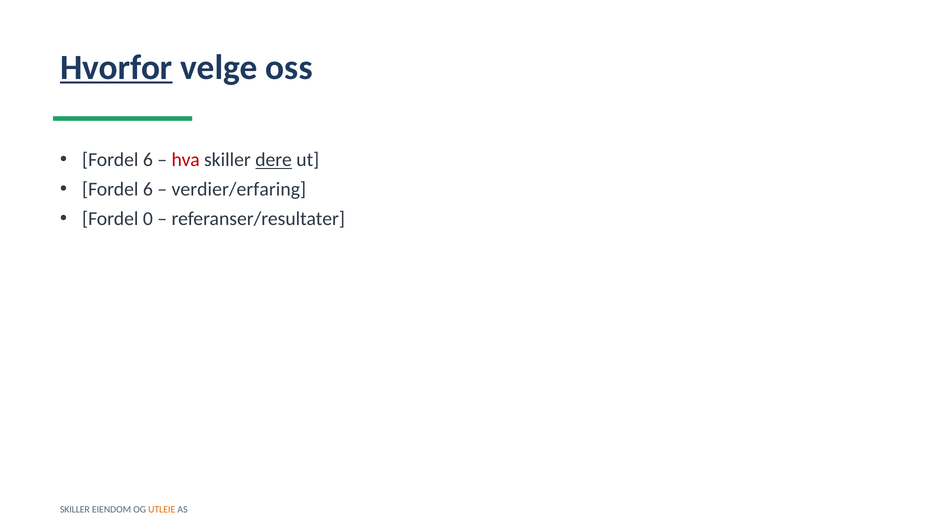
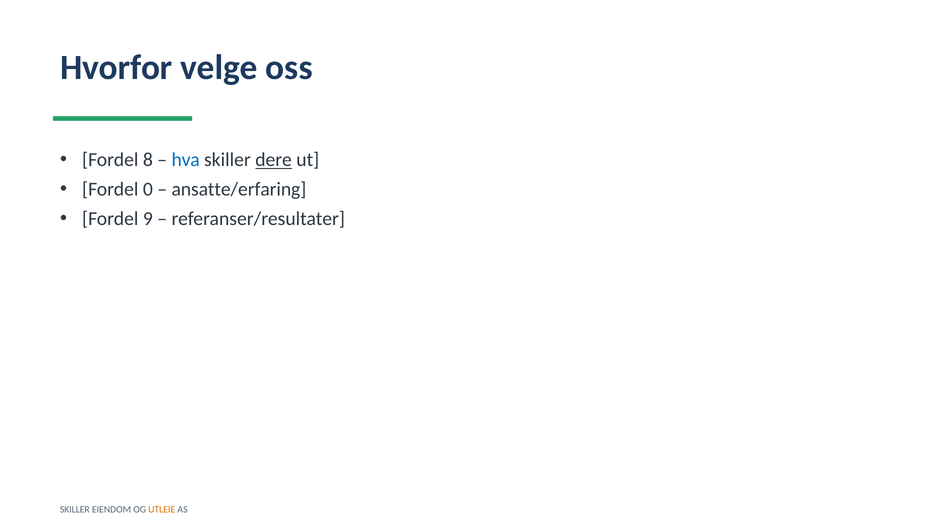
Hvorfor underline: present -> none (116, 67)
6: 6 -> 8 (148, 160)
hva colour: red -> blue (186, 160)
6: 6 -> 0 (148, 189)
verdier/erfaring: verdier/erfaring -> ansatte/erfaring (239, 189)
0: 0 -> 9 (148, 219)
